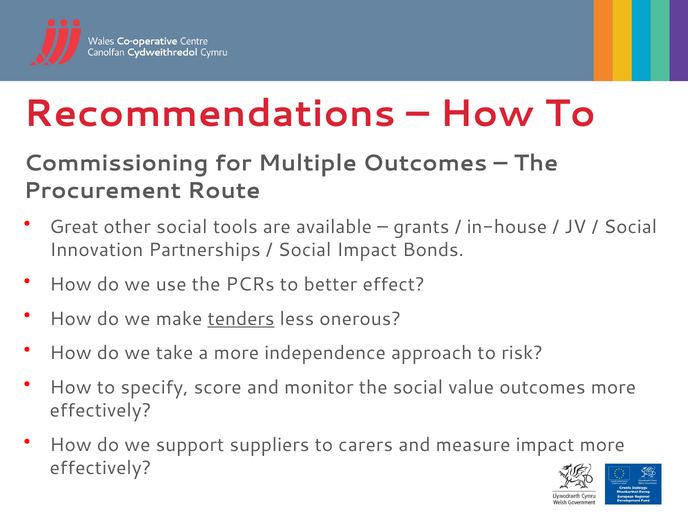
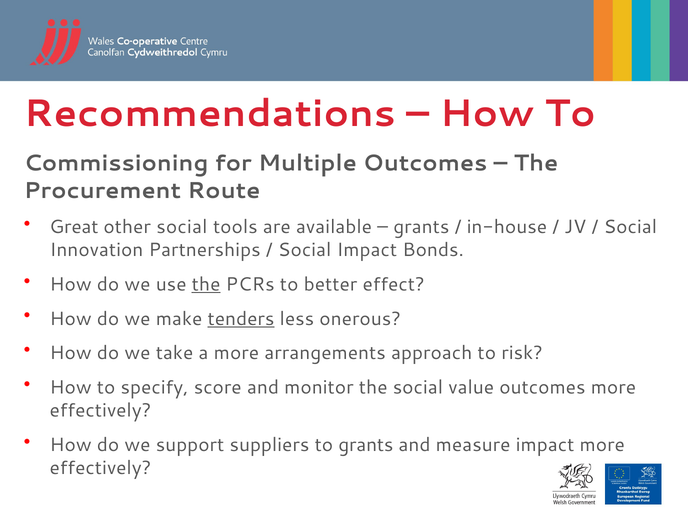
the underline: none -> present (206, 284)
independence: independence -> arrangements (325, 353)
to carers: carers -> grants (366, 445)
